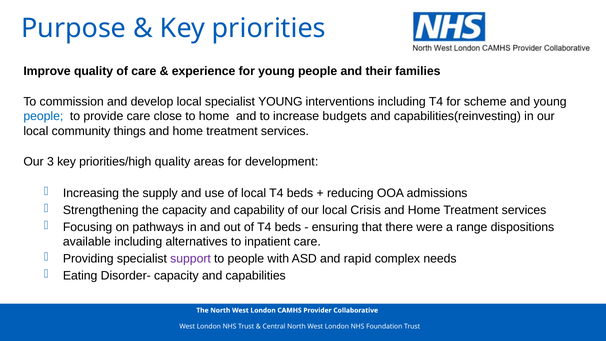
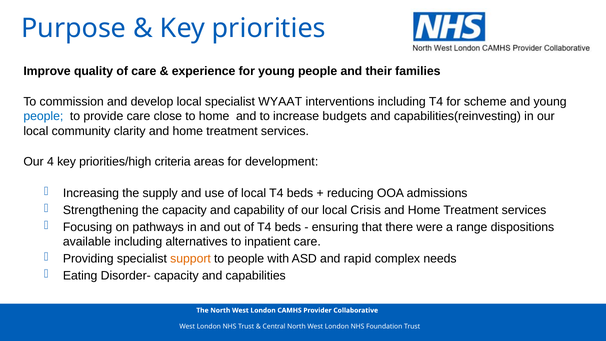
specialist YOUNG: YOUNG -> WYAAT (280, 102)
things: things -> clarity (130, 131)
3: 3 -> 4 (50, 162)
priorities/high quality: quality -> criteria (173, 162)
support colour: purple -> orange (191, 259)
